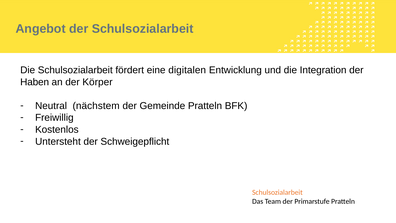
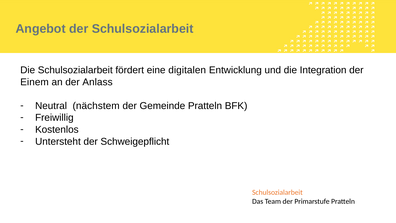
Haben: Haben -> Einem (35, 82)
Körper: Körper -> Anlass (98, 82)
